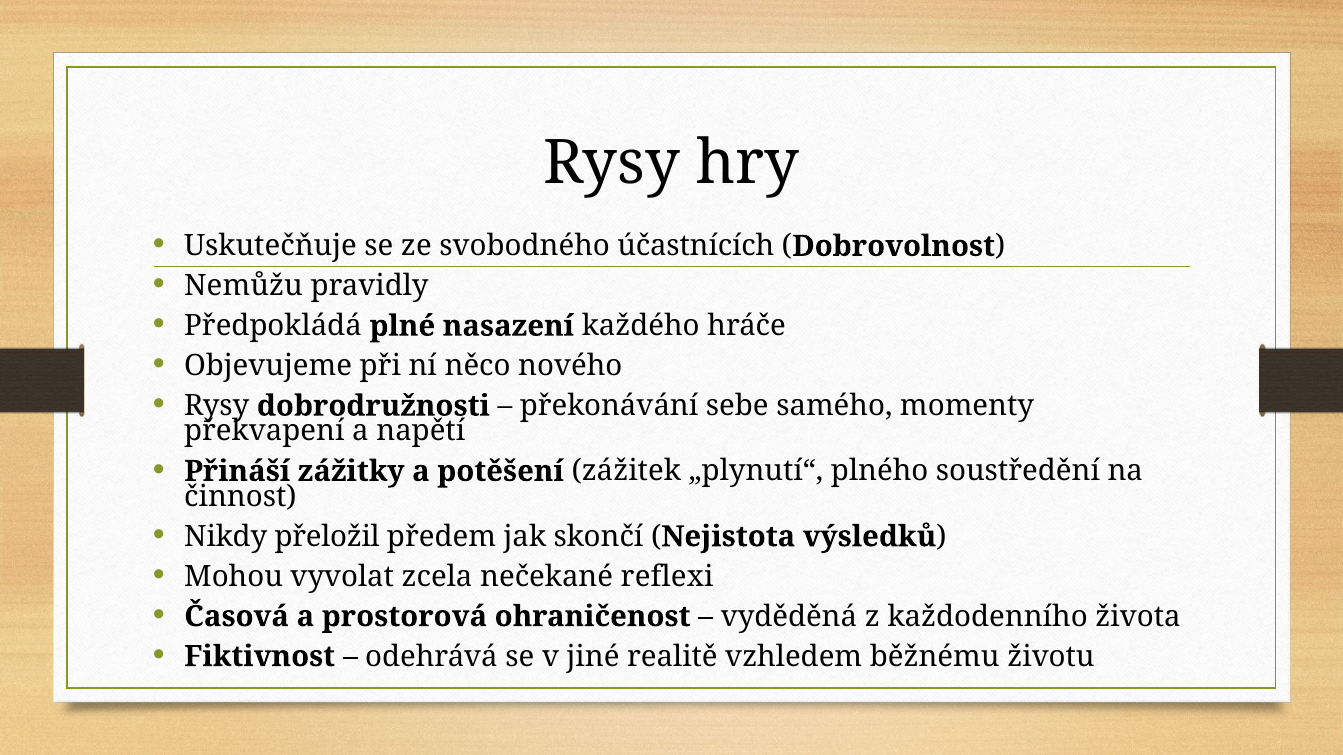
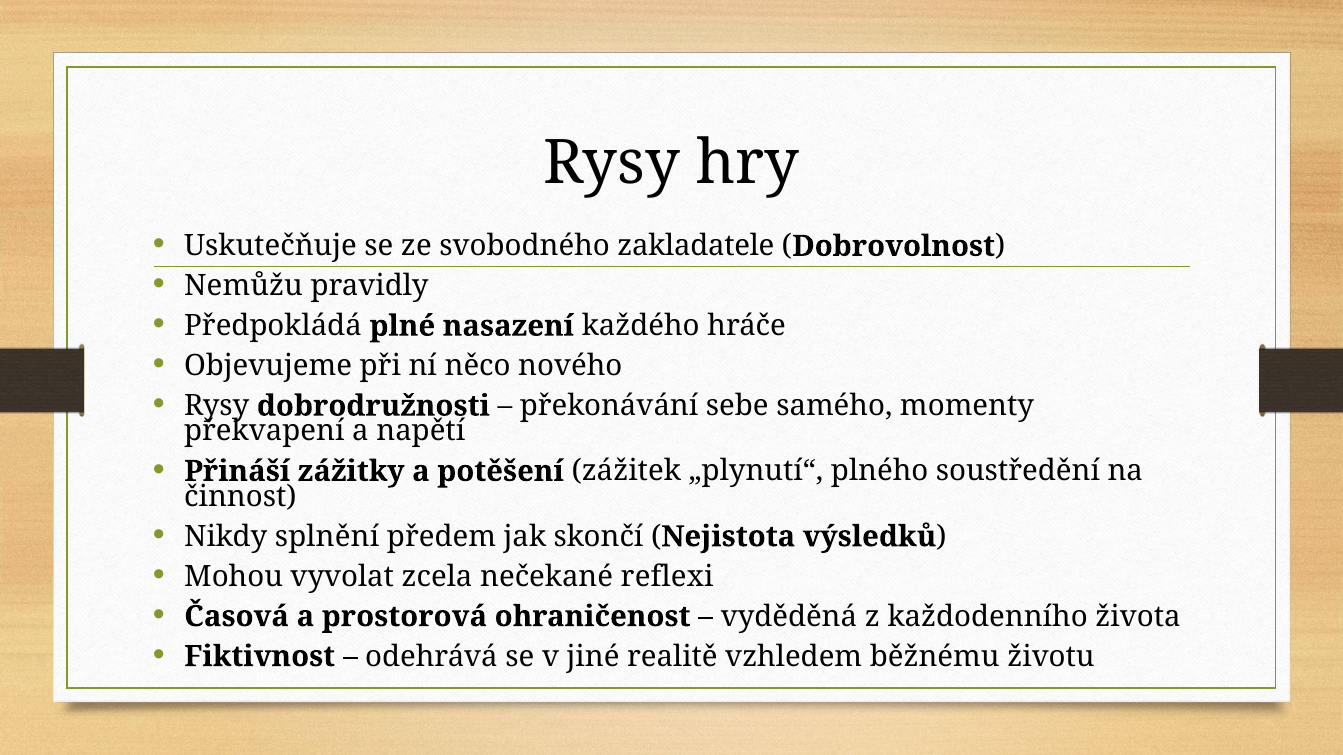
účastnících: účastnících -> zakladatele (696, 246)
přeložil: přeložil -> splnění (327, 537)
